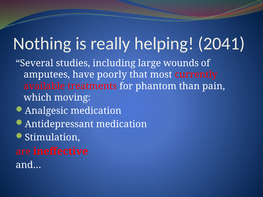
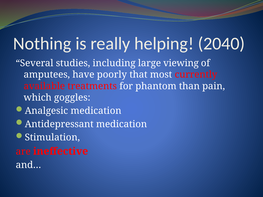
2041: 2041 -> 2040 (221, 44)
wounds: wounds -> viewing (181, 63)
moving: moving -> goggles (72, 98)
